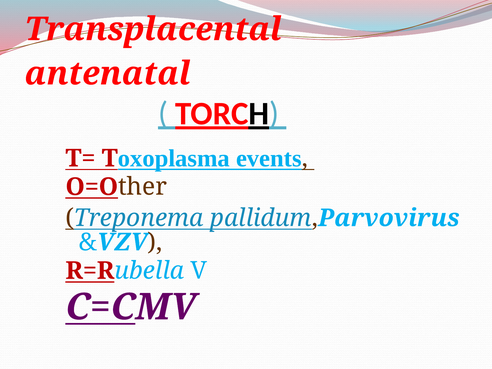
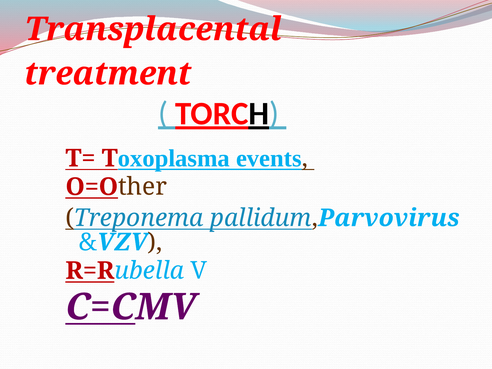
antenatal: antenatal -> treatment (108, 74)
